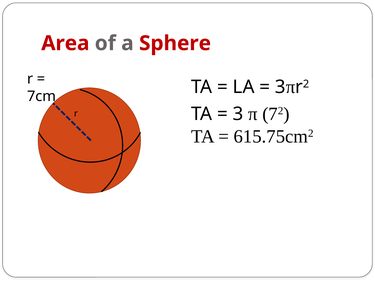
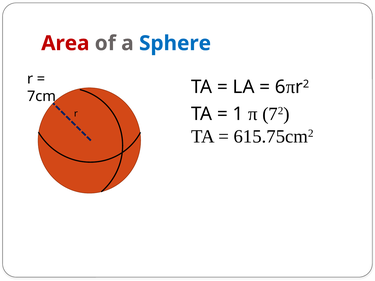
Sphere colour: red -> blue (175, 43)
3: 3 -> 6 (280, 87)
3: 3 -> 1 (238, 114)
